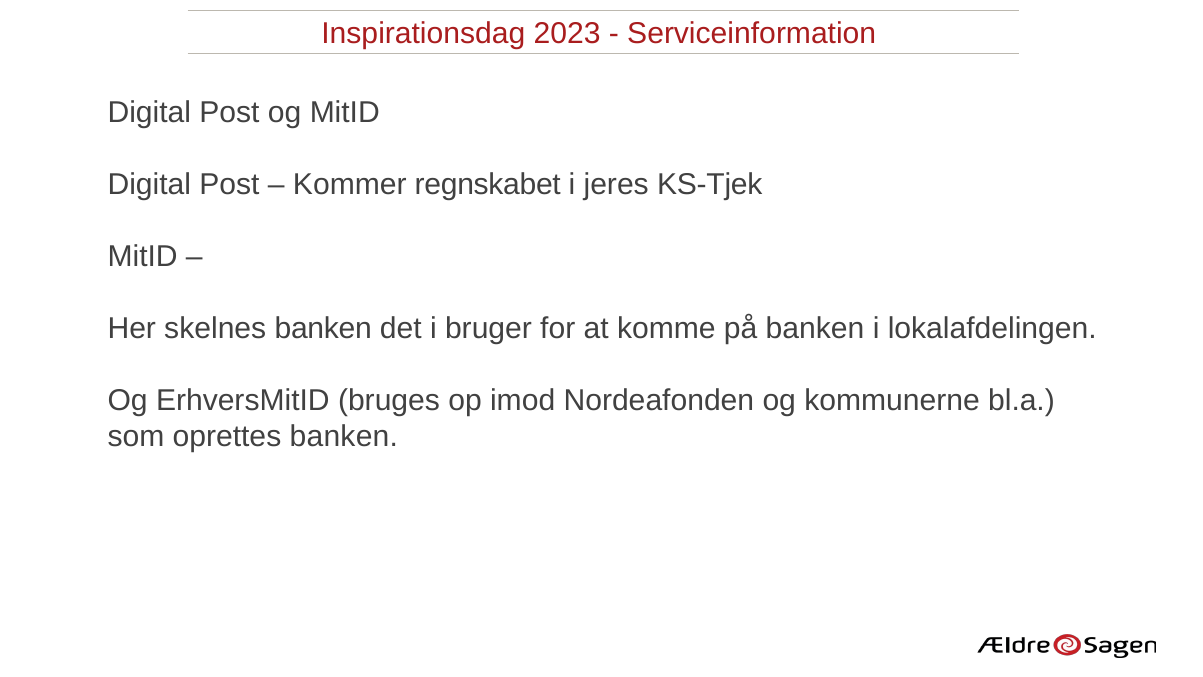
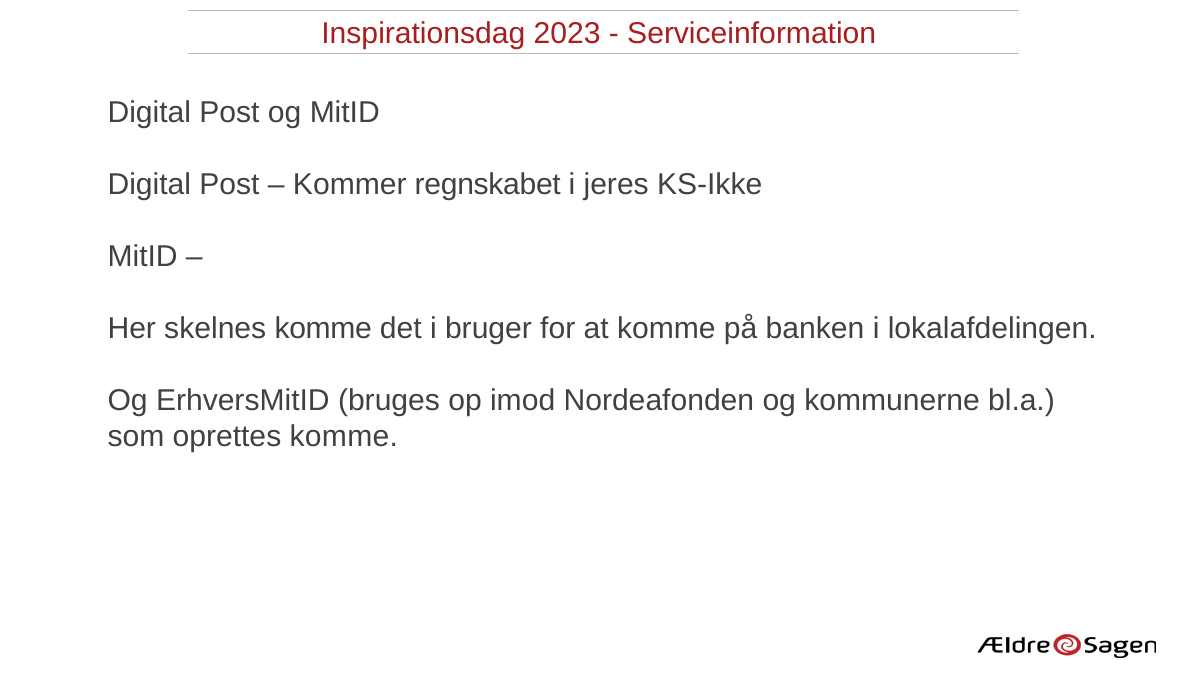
KS-Tjek: KS-Tjek -> KS-Ikke (710, 184)
skelnes banken: banken -> komme (323, 329)
oprettes banken: banken -> komme (344, 437)
